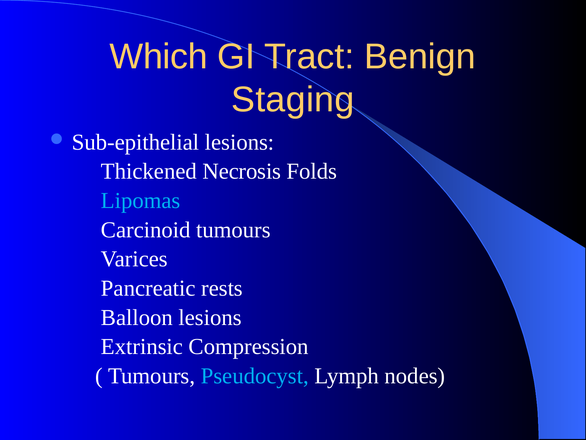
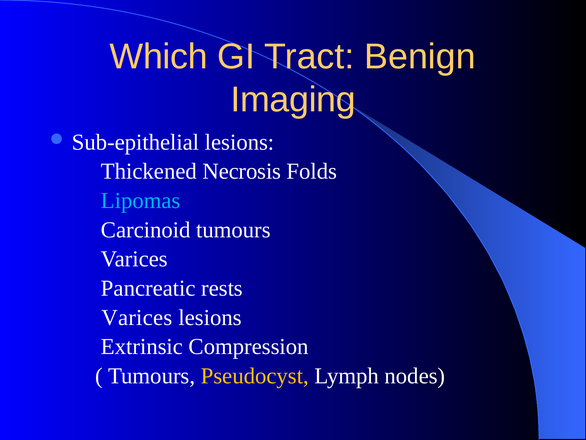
Staging: Staging -> Imaging (293, 100)
Balloon: Balloon -> Varices (137, 317)
Pseudocyst colour: light blue -> yellow (255, 376)
